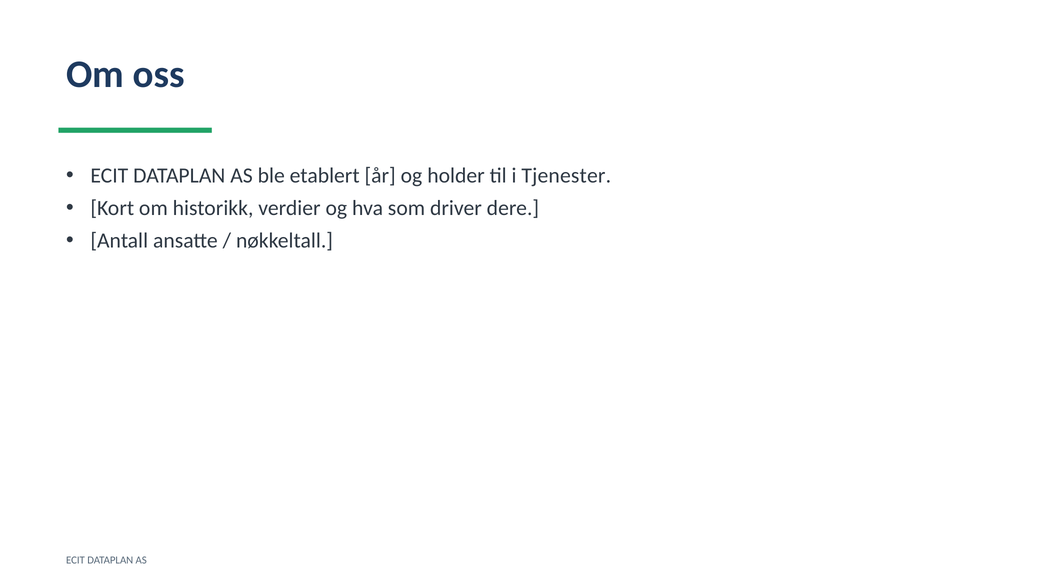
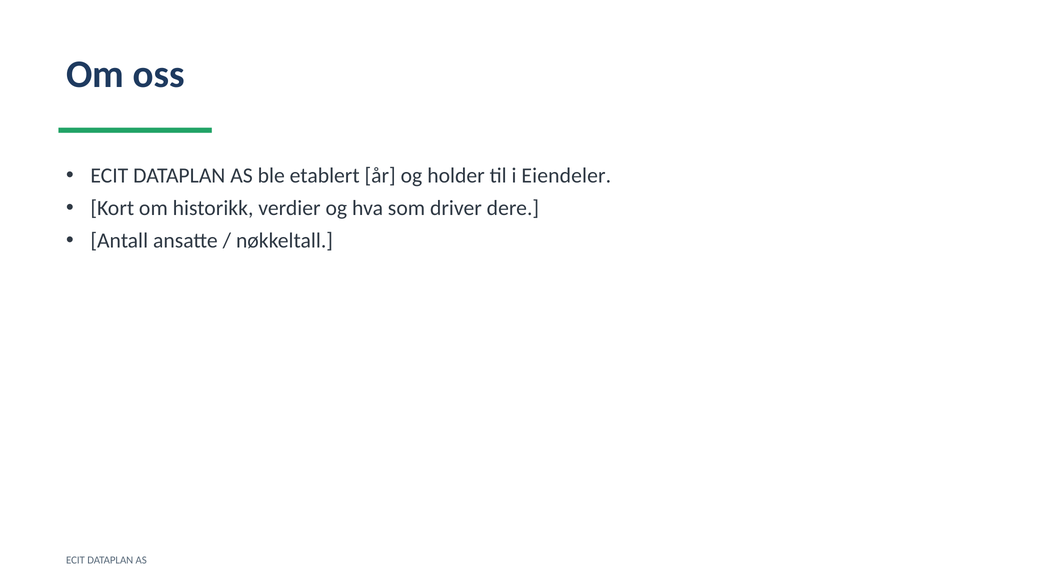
Tjenester: Tjenester -> Eiendeler (566, 176)
